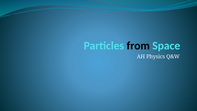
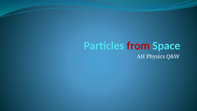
from colour: black -> red (138, 46)
